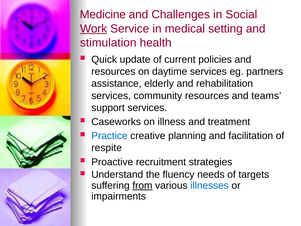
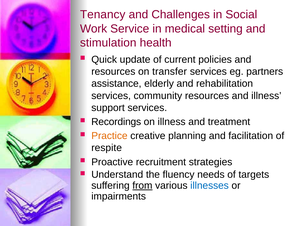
Medicine: Medicine -> Tenancy (103, 15)
Work underline: present -> none (94, 29)
daytime: daytime -> transfer (170, 72)
and teams: teams -> illness (266, 96)
Caseworks: Caseworks -> Recordings (116, 122)
Practice colour: blue -> orange (109, 136)
